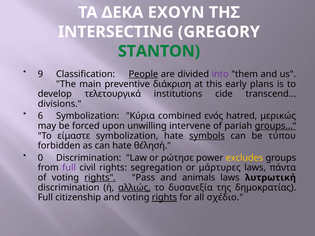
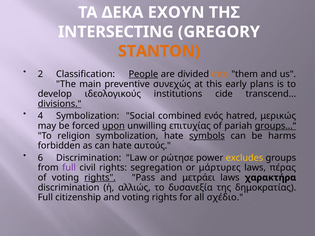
STANTON colour: green -> orange (159, 51)
9: 9 -> 2 (40, 74)
into colour: purple -> orange (220, 74)
διάκριση: διάκριση -> συνεχώς (172, 84)
τελετουργικά: τελετουργικά -> ιδεολογικούς (113, 94)
divisions underline: none -> present (60, 104)
6: 6 -> 4 (40, 116)
Κύρια: Κύρια -> Social (140, 116)
upon underline: none -> present (113, 126)
intervene: intervene -> επιτυχίας (190, 126)
είμαστε: είμαστε -> religion (74, 136)
τύπου: τύπου -> harms (282, 136)
θέλησή: θέλησή -> αυτούς (152, 146)
0: 0 -> 6 (40, 158)
πάντα: πάντα -> πέρας (283, 168)
animals: animals -> μετράει (199, 178)
λυτρωτική: λυτρωτική -> χαρακτήρα (271, 178)
αλλιώς underline: present -> none (134, 188)
rights underline: present -> none (164, 198)
